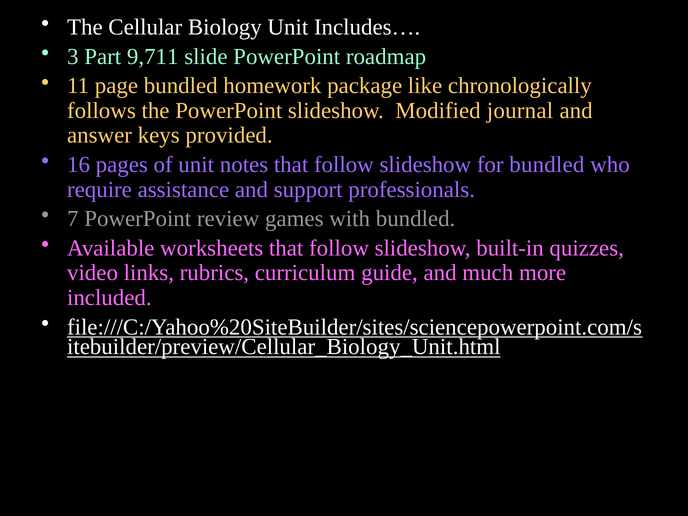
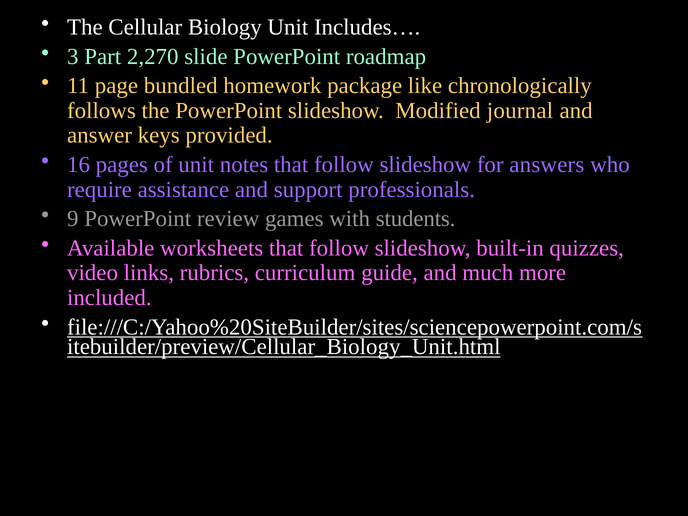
9,711: 9,711 -> 2,270 (153, 56)
for bundled: bundled -> answers (547, 165)
7: 7 -> 9 (73, 219)
with bundled: bundled -> students (416, 219)
